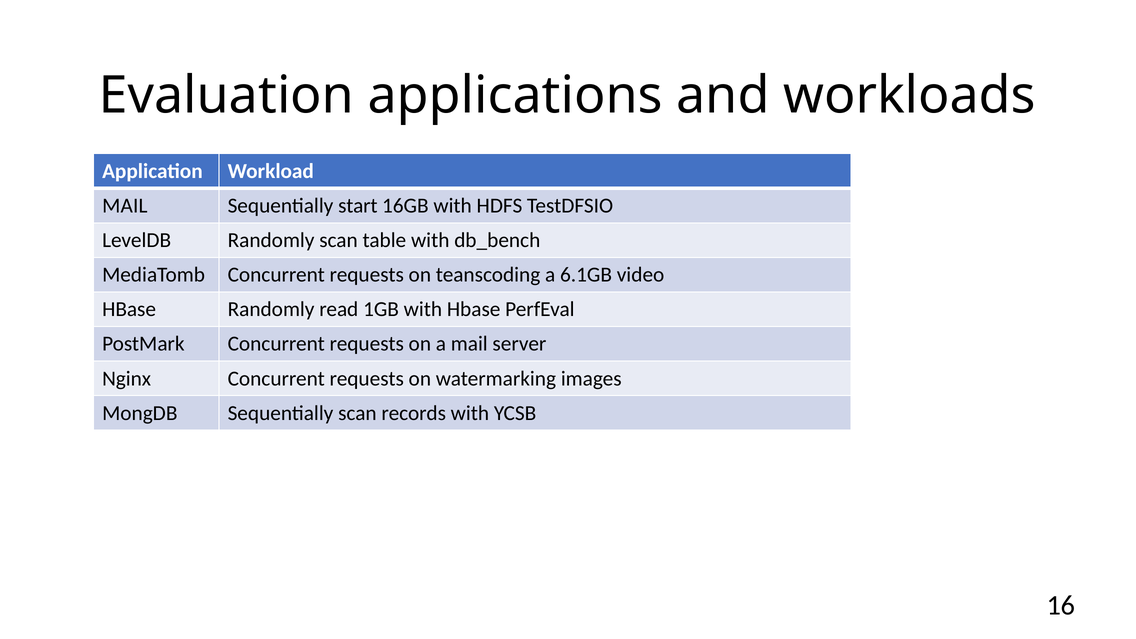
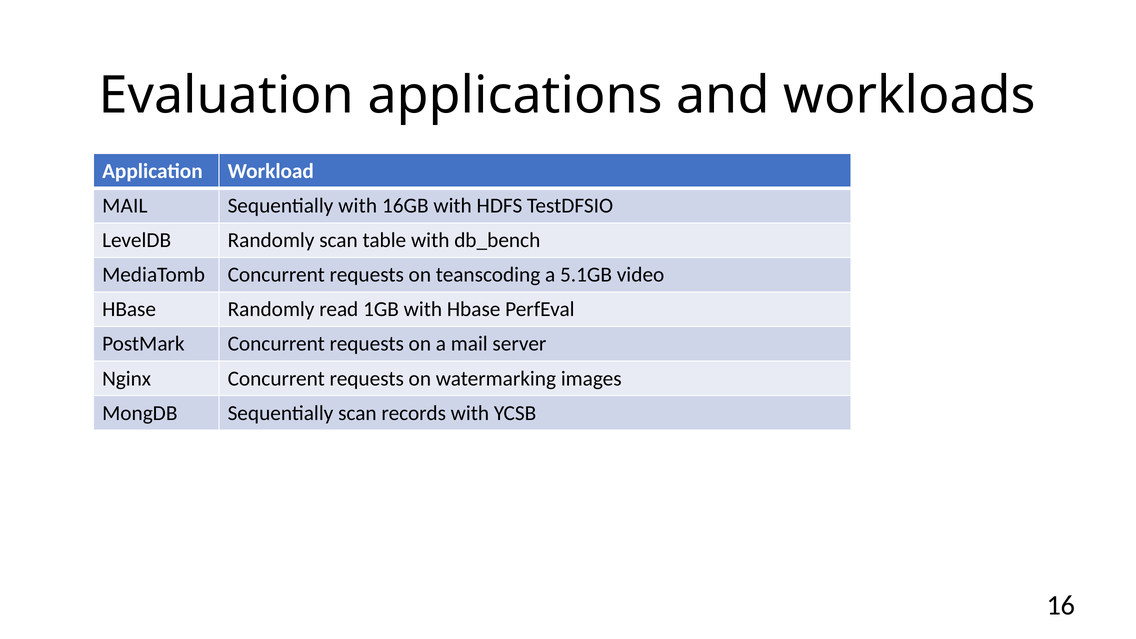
Sequentially start: start -> with (358, 206)
6.1GB: 6.1GB -> 5.1GB (586, 275)
